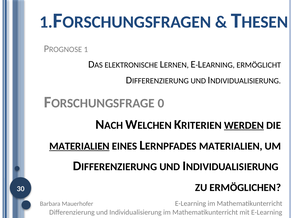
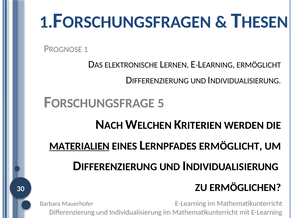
0: 0 -> 5 (161, 103)
WERDEN underline: present -> none (244, 125)
MATERIALIEN: MATERIALIEN -> ERMÖGLICHT (231, 146)
